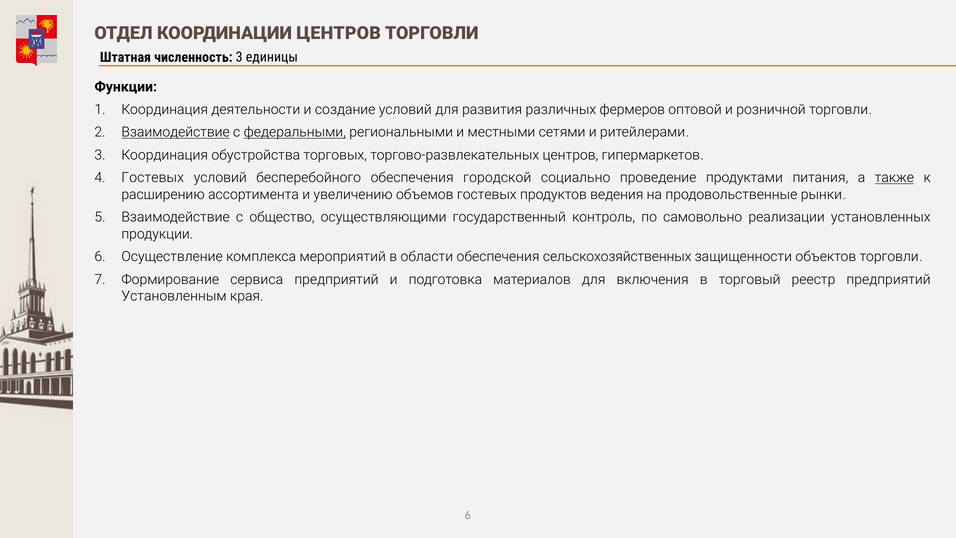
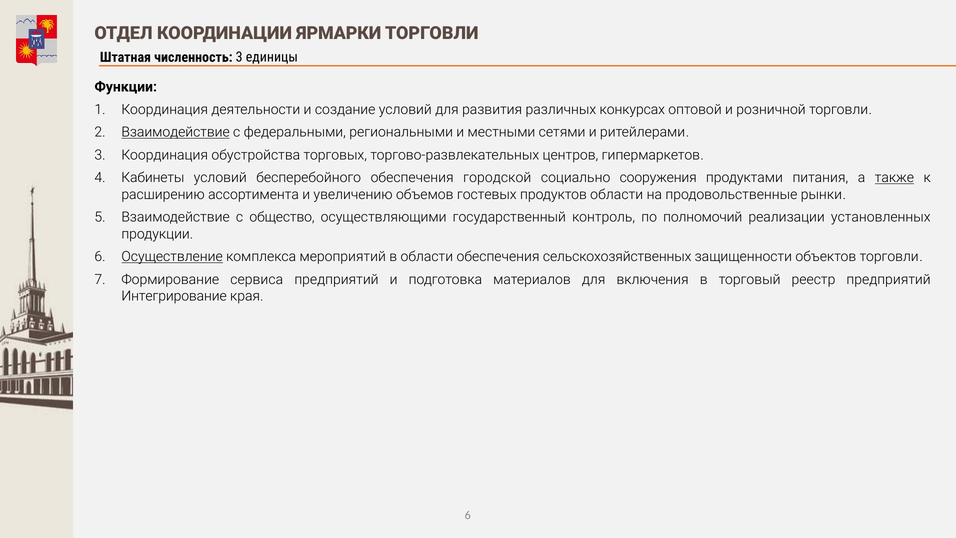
КООРДИНАЦИИ ЦЕНТРОВ: ЦЕНТРОВ -> ЯРМАРКИ (339, 33)
фермеров: фермеров -> конкурсах (632, 109)
федеральными underline: present -> none (295, 132)
Гостевых: Гостевых -> Кабинеты (153, 178)
проведение: проведение -> сооружения (658, 178)
продуктов ведения: ведения -> области (617, 194)
самовольно: самовольно -> полномочий (703, 217)
Осуществление underline: none -> present (172, 257)
Установленным: Установленным -> Интегрирование (174, 296)
